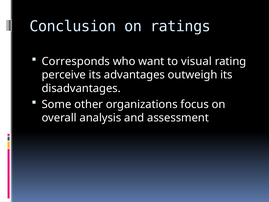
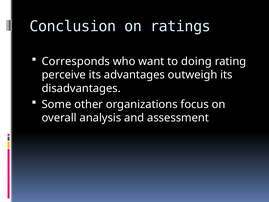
visual: visual -> doing (196, 61)
